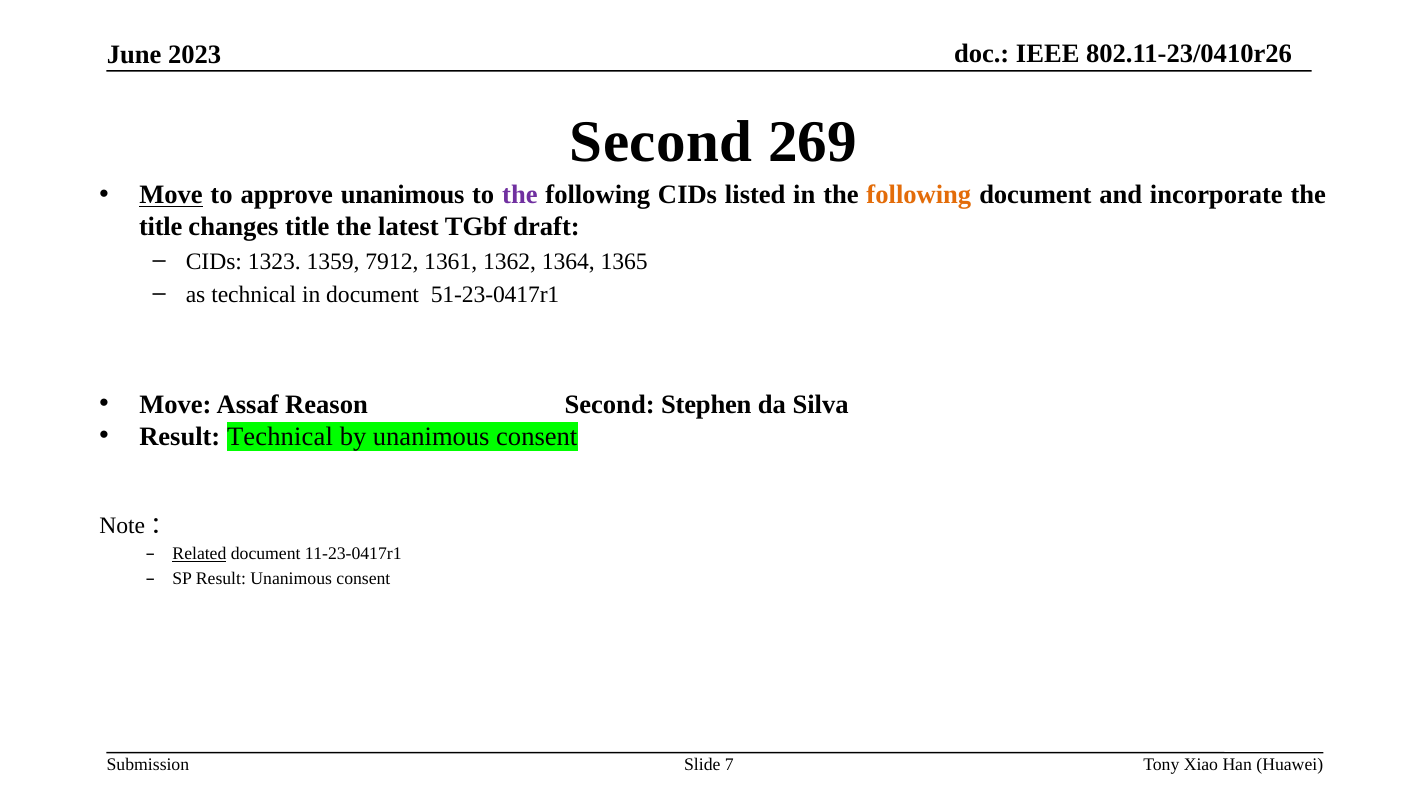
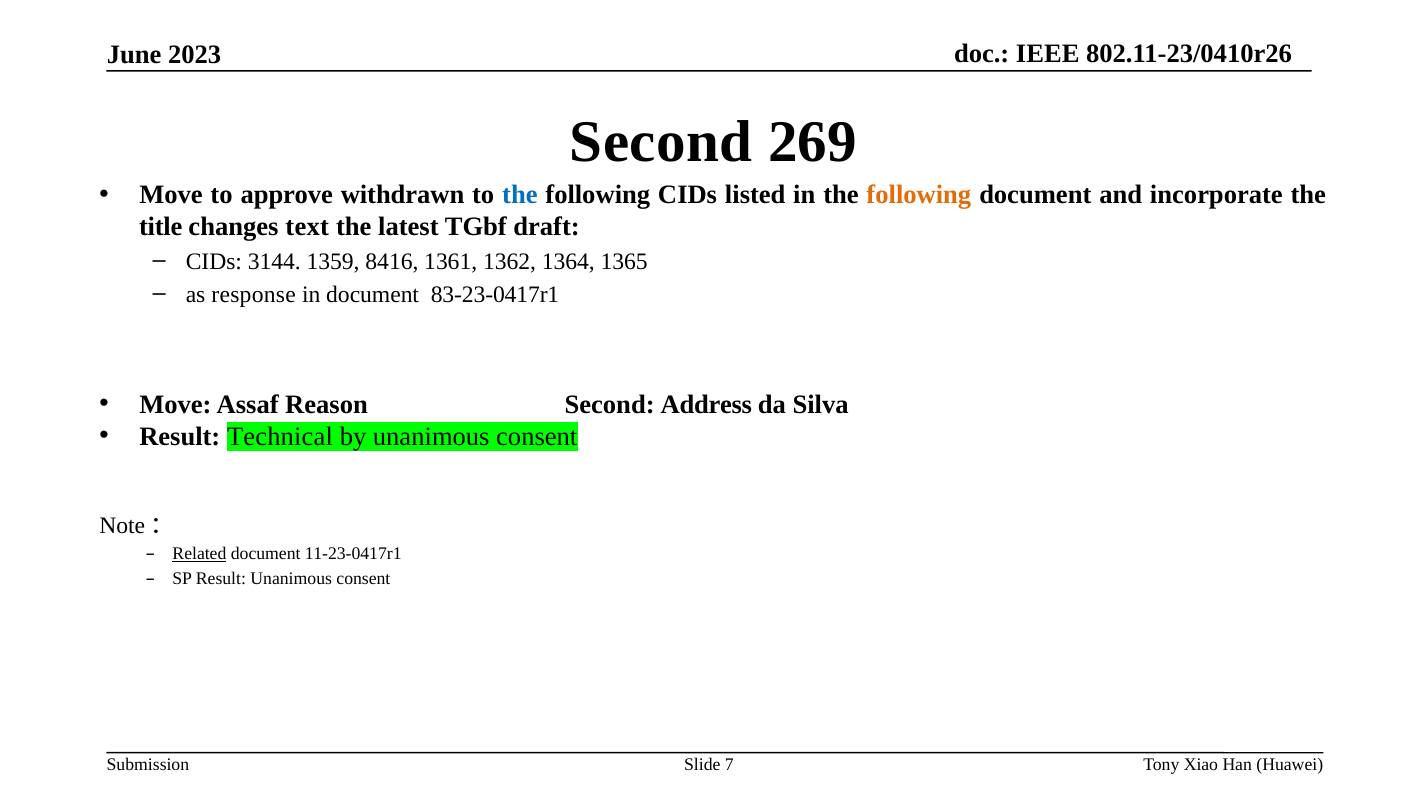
Move underline: present -> none (171, 195)
approve unanimous: unanimous -> withdrawn (403, 195)
the colour: purple -> blue (520, 195)
changes title: title -> text (307, 227)
1323: 1323 -> 3144 (274, 262)
7912: 7912 -> 8416 (392, 262)
as technical: technical -> response (254, 295)
51-23-0417r1: 51-23-0417r1 -> 83-23-0417r1 (495, 295)
Stephen: Stephen -> Address (706, 405)
